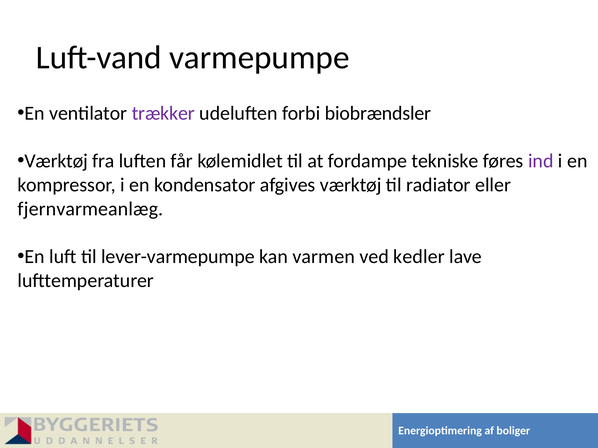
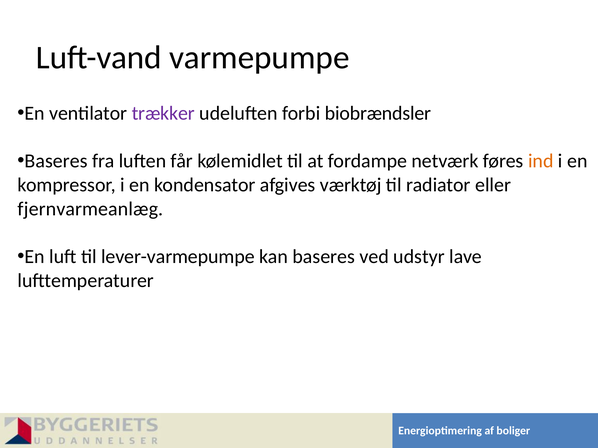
Værktøj: Værktøj -> Baseres (56, 161)
tekniske: tekniske -> netværk (445, 161)
ind colour: purple -> orange (541, 161)
kan varmen: varmen -> baseres (324, 257)
kedler: kedler -> udstyr (419, 257)
